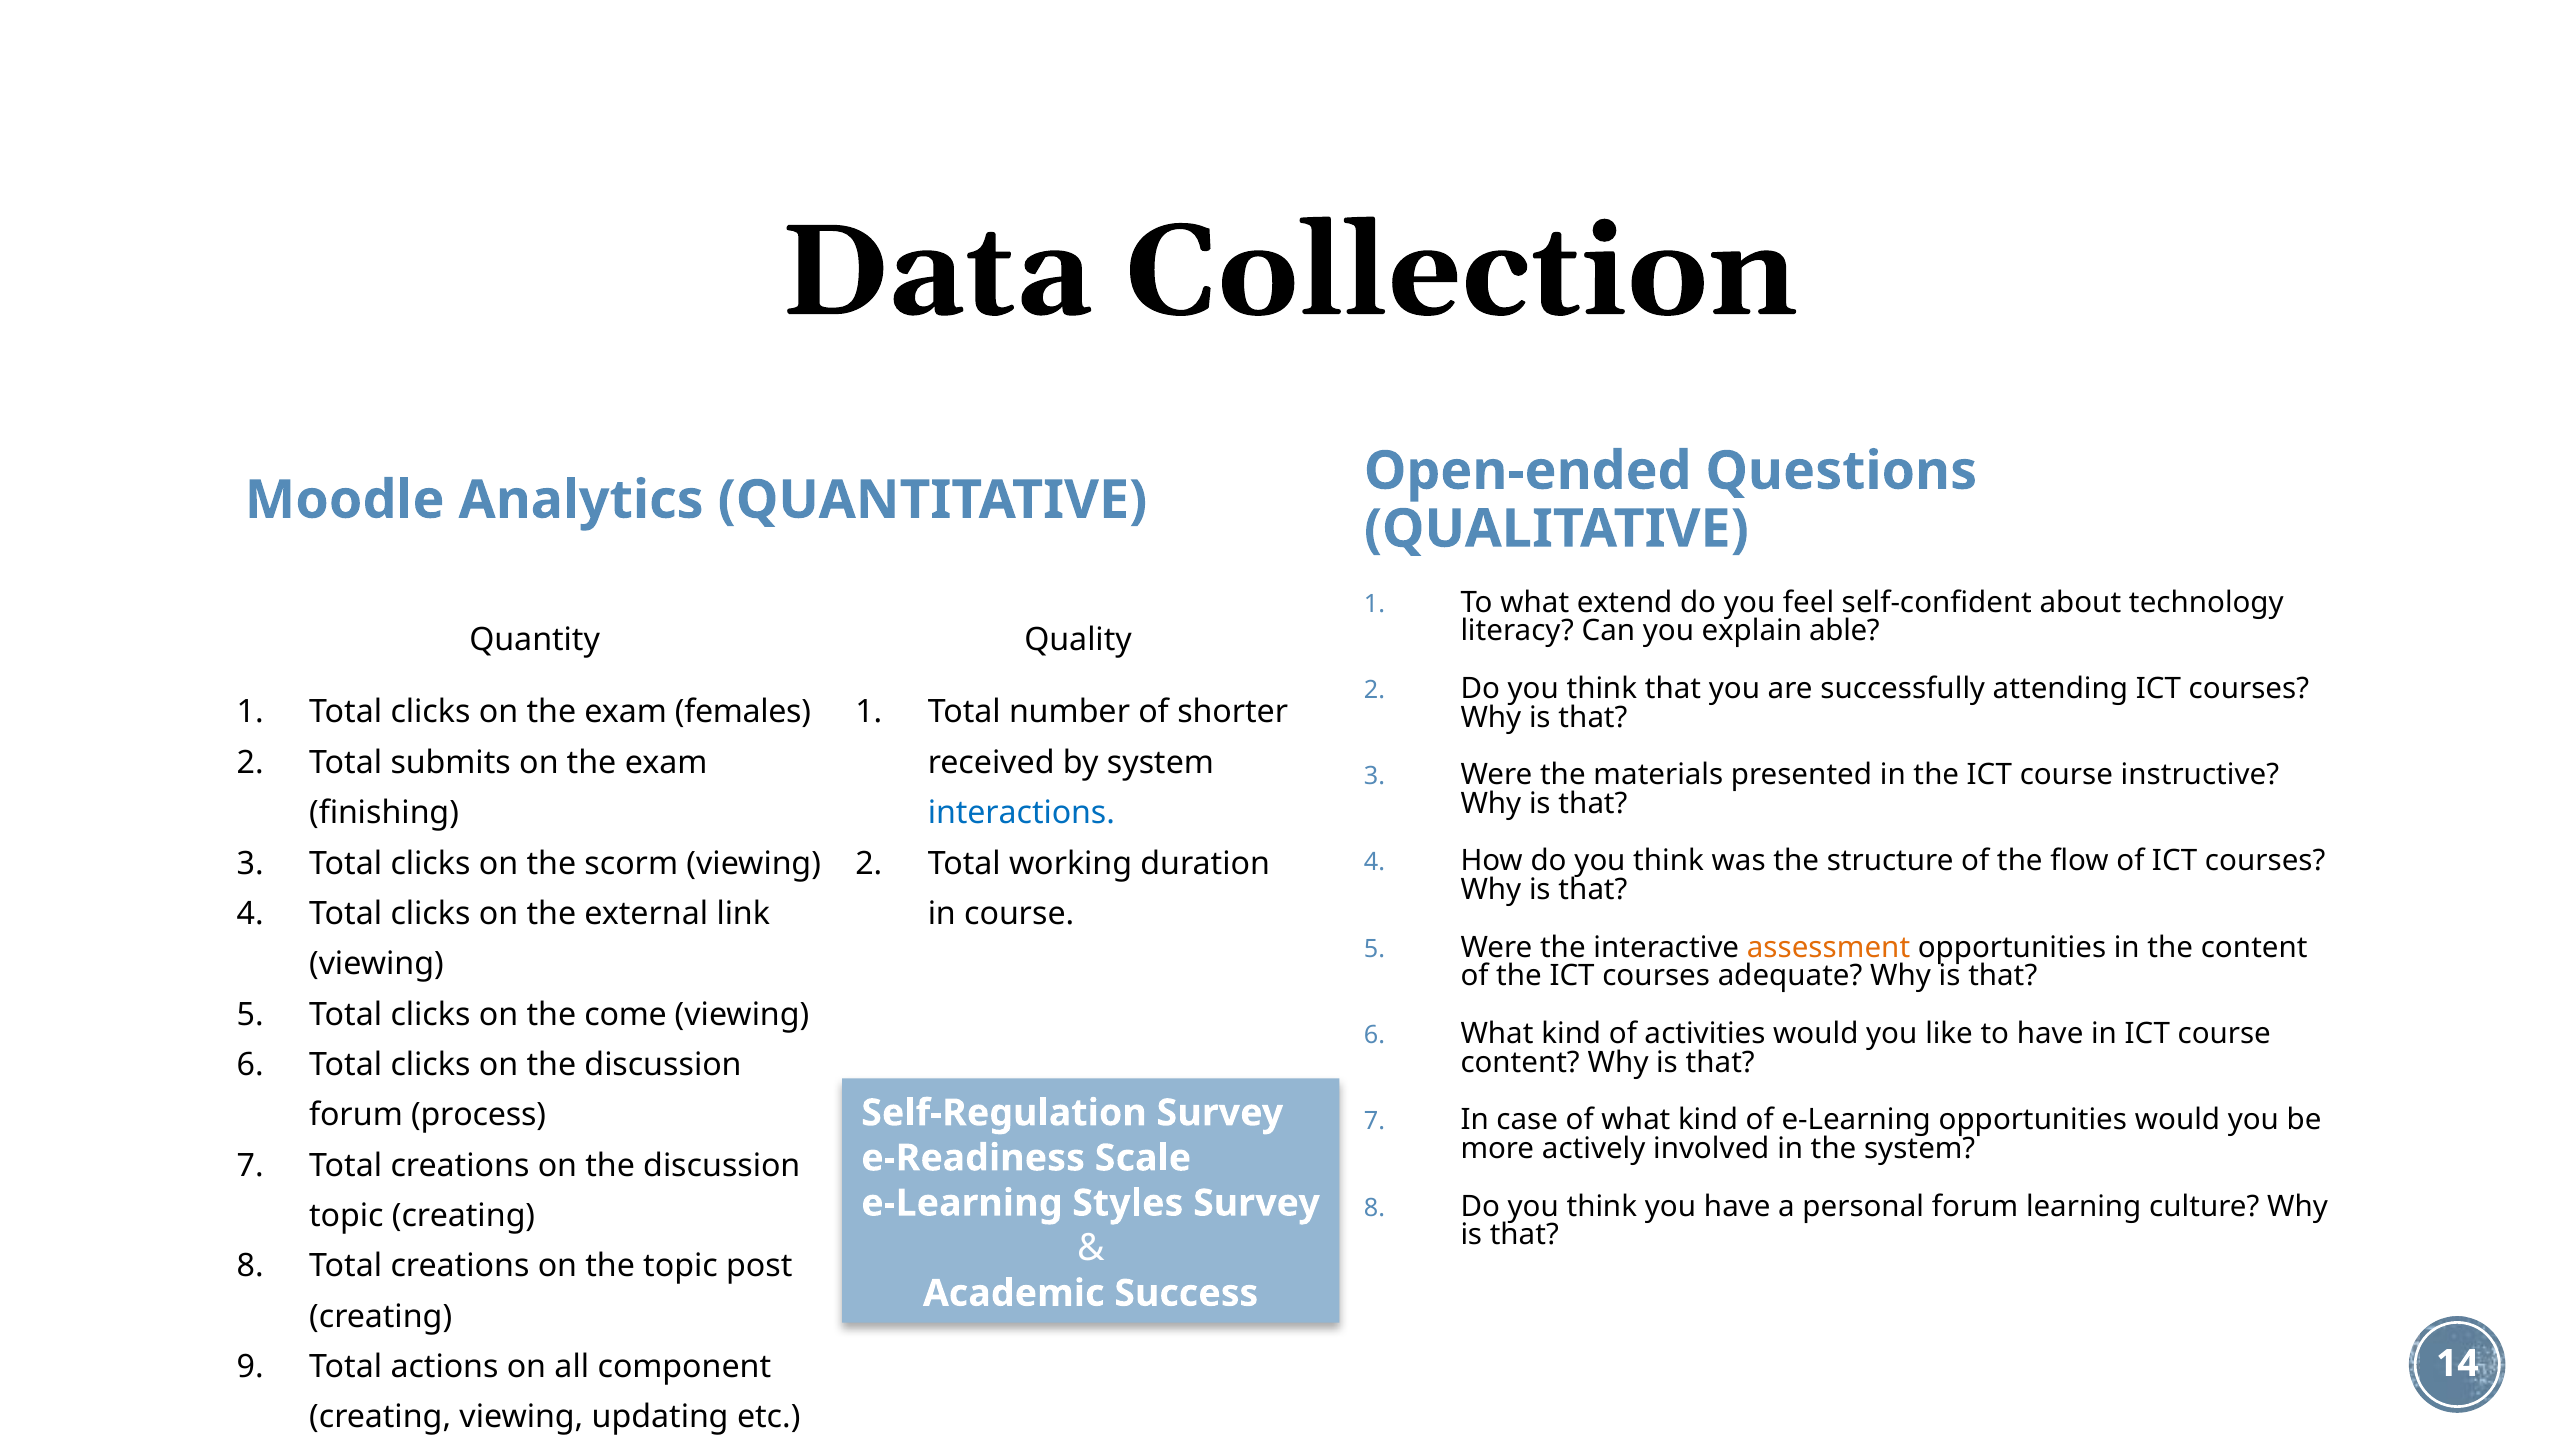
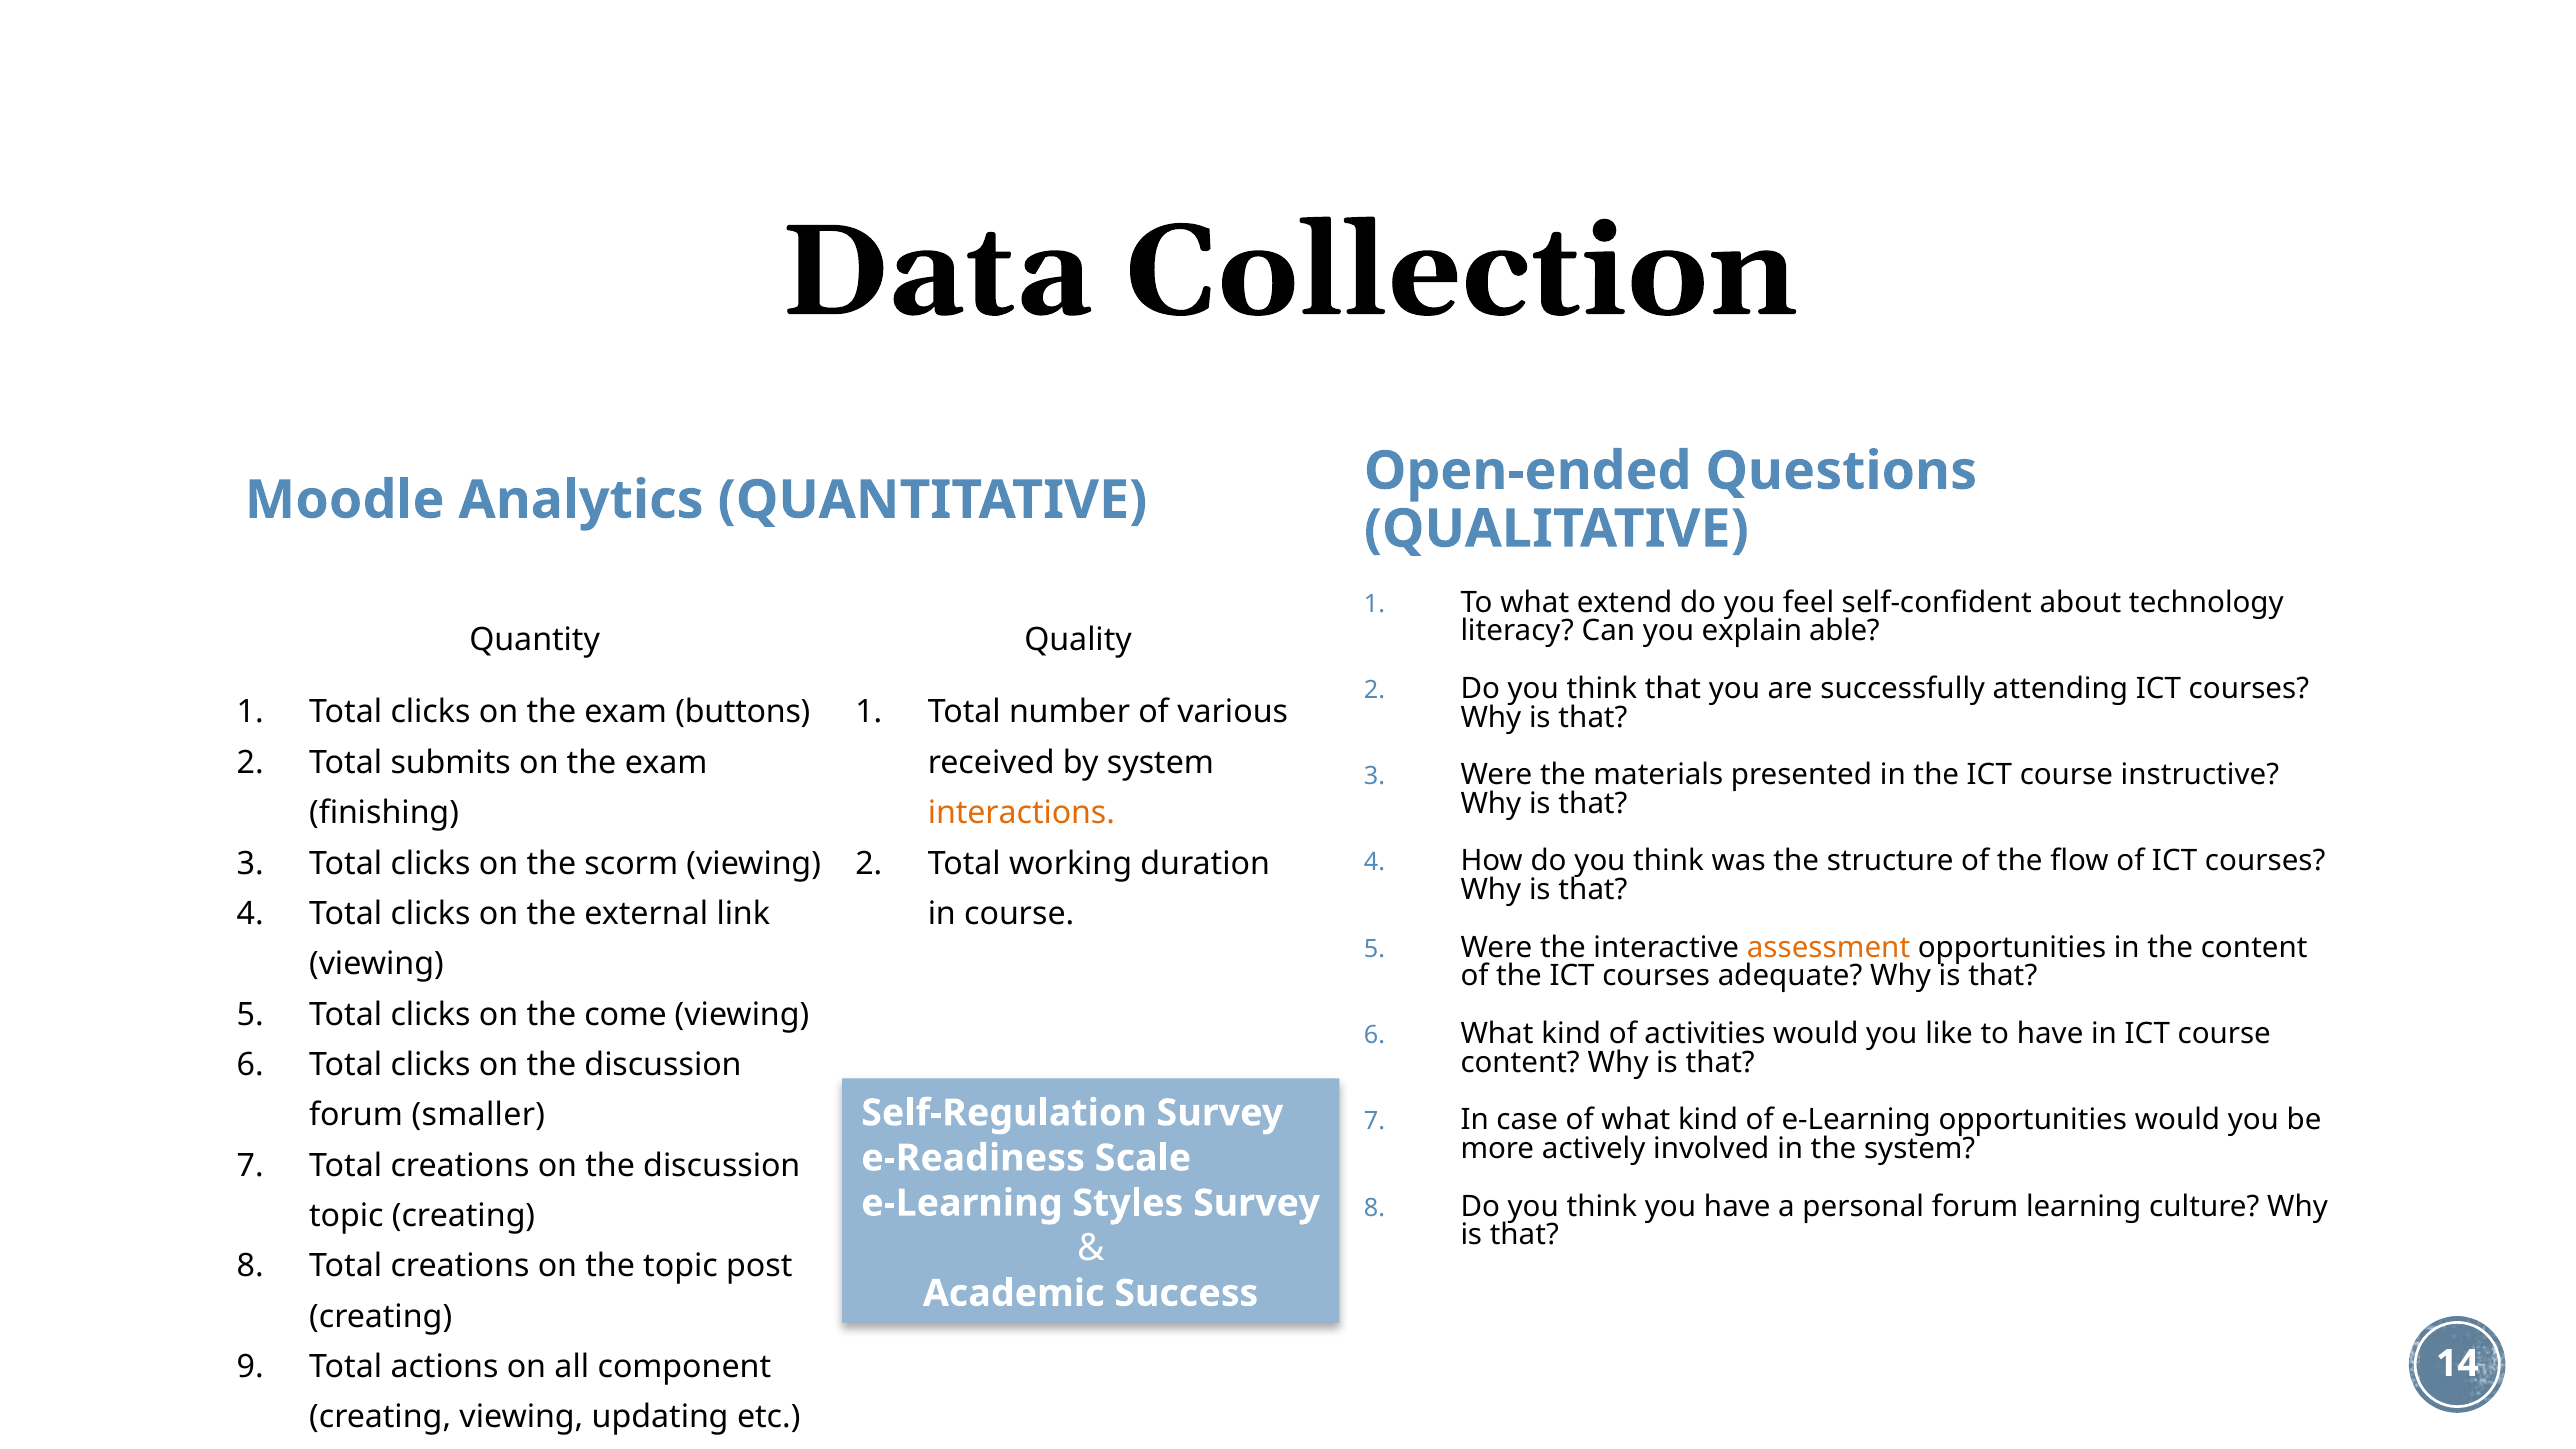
females: females -> buttons (743, 712)
shorter: shorter -> various (1233, 712)
interactions colour: blue -> orange (1021, 813)
process: process -> smaller (478, 1115)
